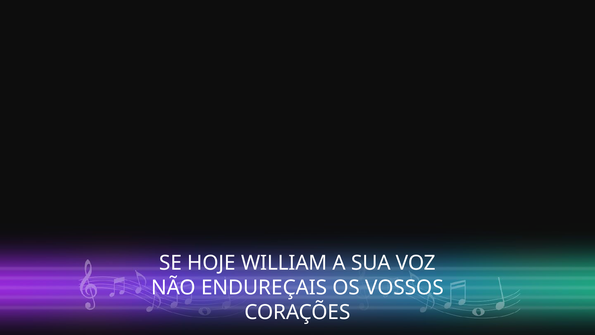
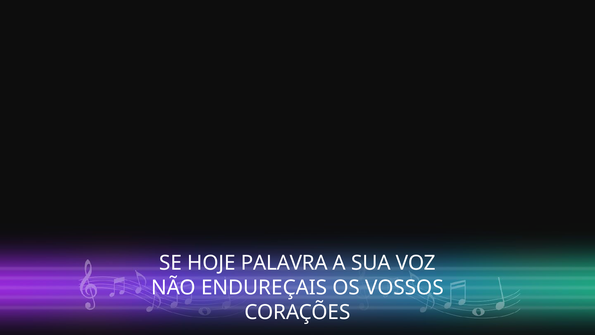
WILLIAM: WILLIAM -> PALAVRA (284, 263)
